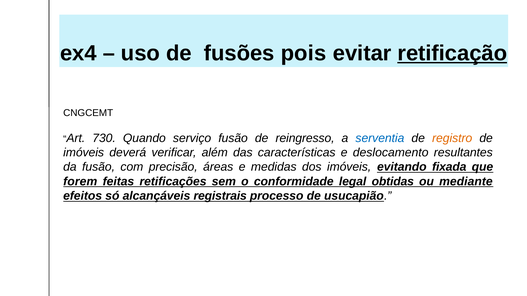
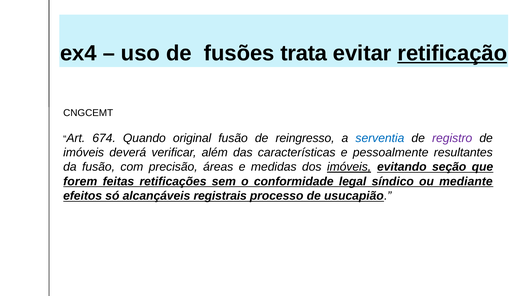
pois: pois -> trata (304, 53)
730: 730 -> 674 (104, 138)
serviço: serviço -> original (192, 138)
registro colour: orange -> purple (452, 138)
deslocamento: deslocamento -> pessoalmente (391, 153)
imóveis underline: none -> present (349, 167)
fixada: fixada -> seção (449, 167)
obtidas: obtidas -> síndico (393, 182)
